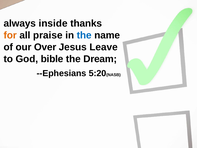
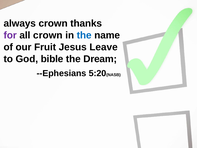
always inside: inside -> crown (53, 23)
for colour: orange -> purple (10, 35)
all praise: praise -> crown (48, 35)
Over: Over -> Fruit (45, 47)
